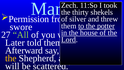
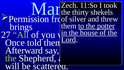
swore: swore -> brings (21, 27)
Later: Later -> Once (15, 42)
the colour: yellow -> light green (11, 58)
